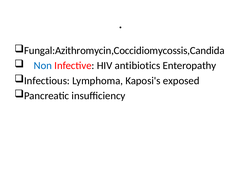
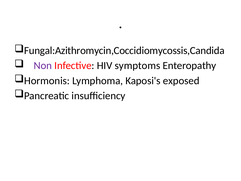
Non colour: blue -> purple (43, 66)
antibiotics: antibiotics -> symptoms (137, 66)
Infectious: Infectious -> Hormonis (47, 81)
